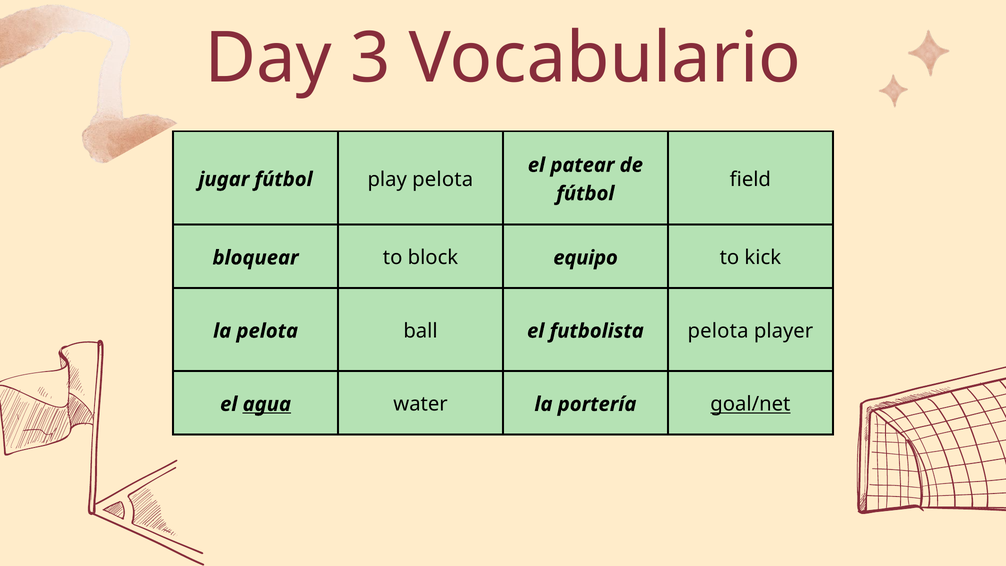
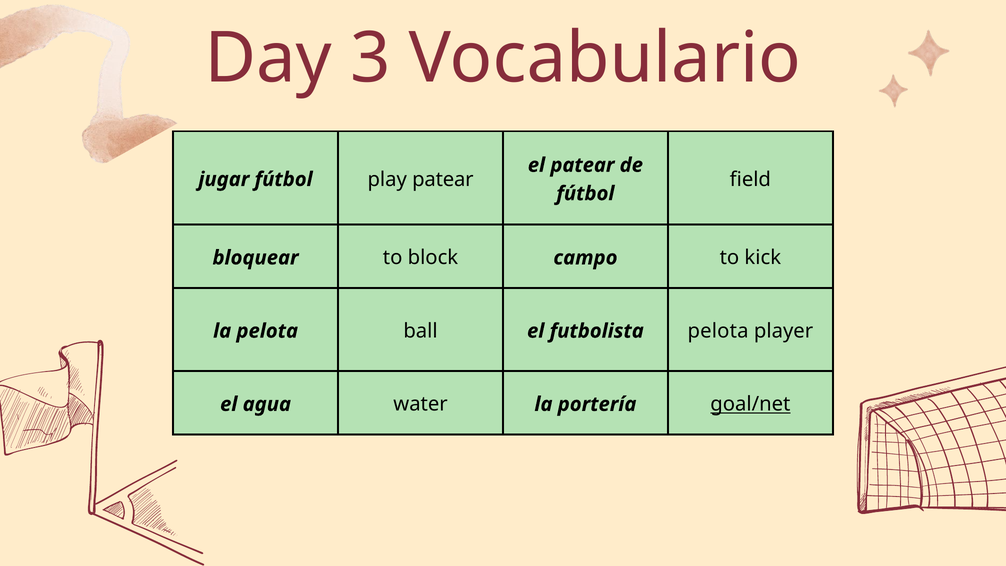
play pelota: pelota -> patear (443, 179)
equipo: equipo -> campo (585, 258)
agua underline: present -> none (267, 404)
